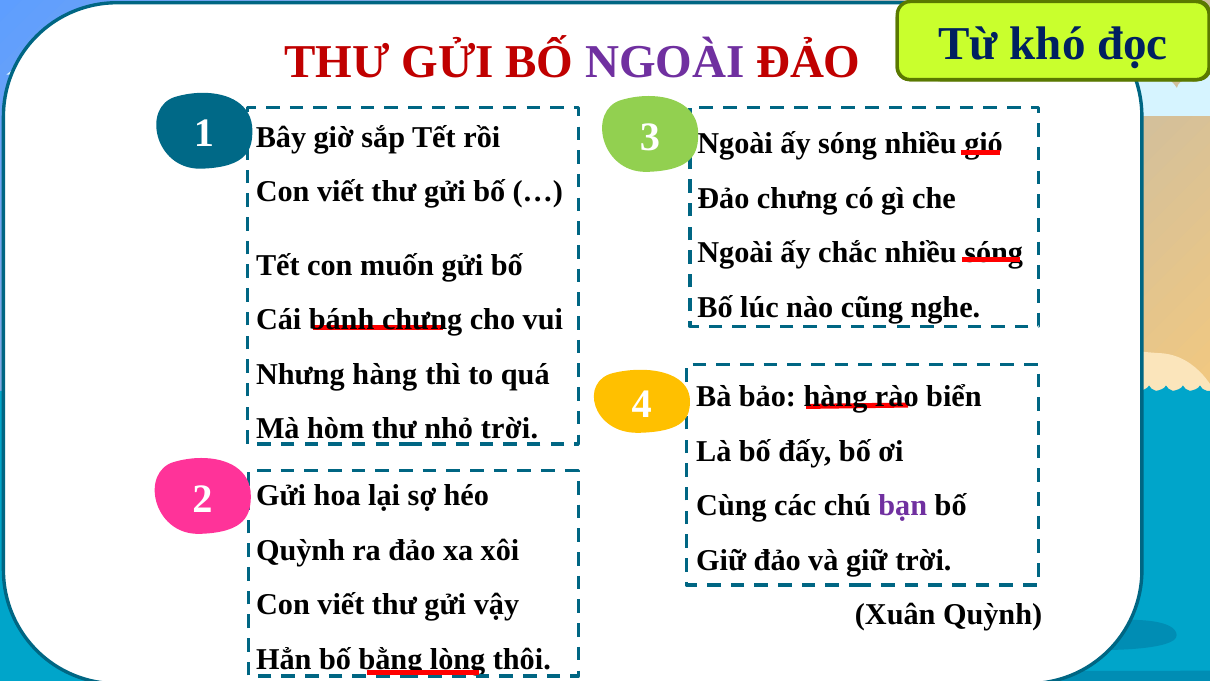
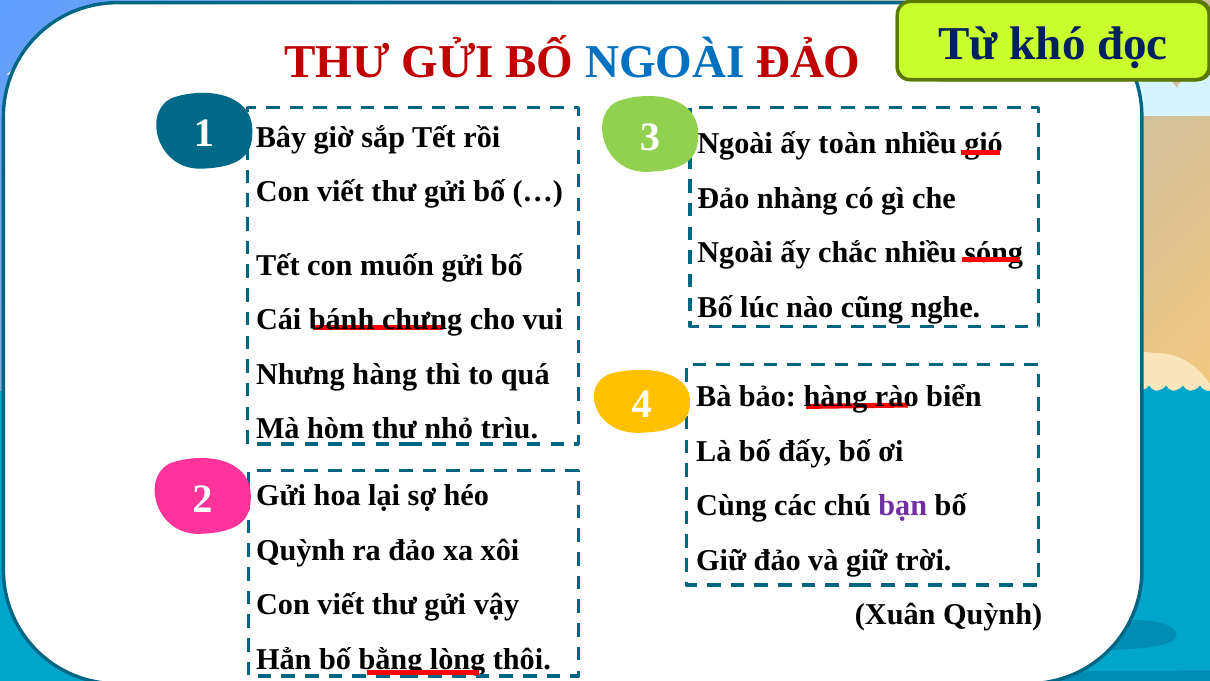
NGOÀI colour: purple -> blue (665, 62)
ấy sóng: sóng -> toàn (847, 144)
Đảo chưng: chưng -> nhàng (797, 198)
nhỏ trời: trời -> trìu (510, 428)
